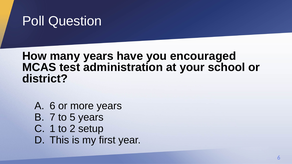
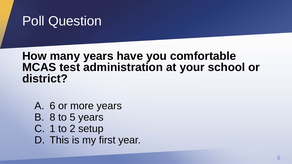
encouraged: encouraged -> comfortable (203, 56)
7: 7 -> 8 (52, 117)
